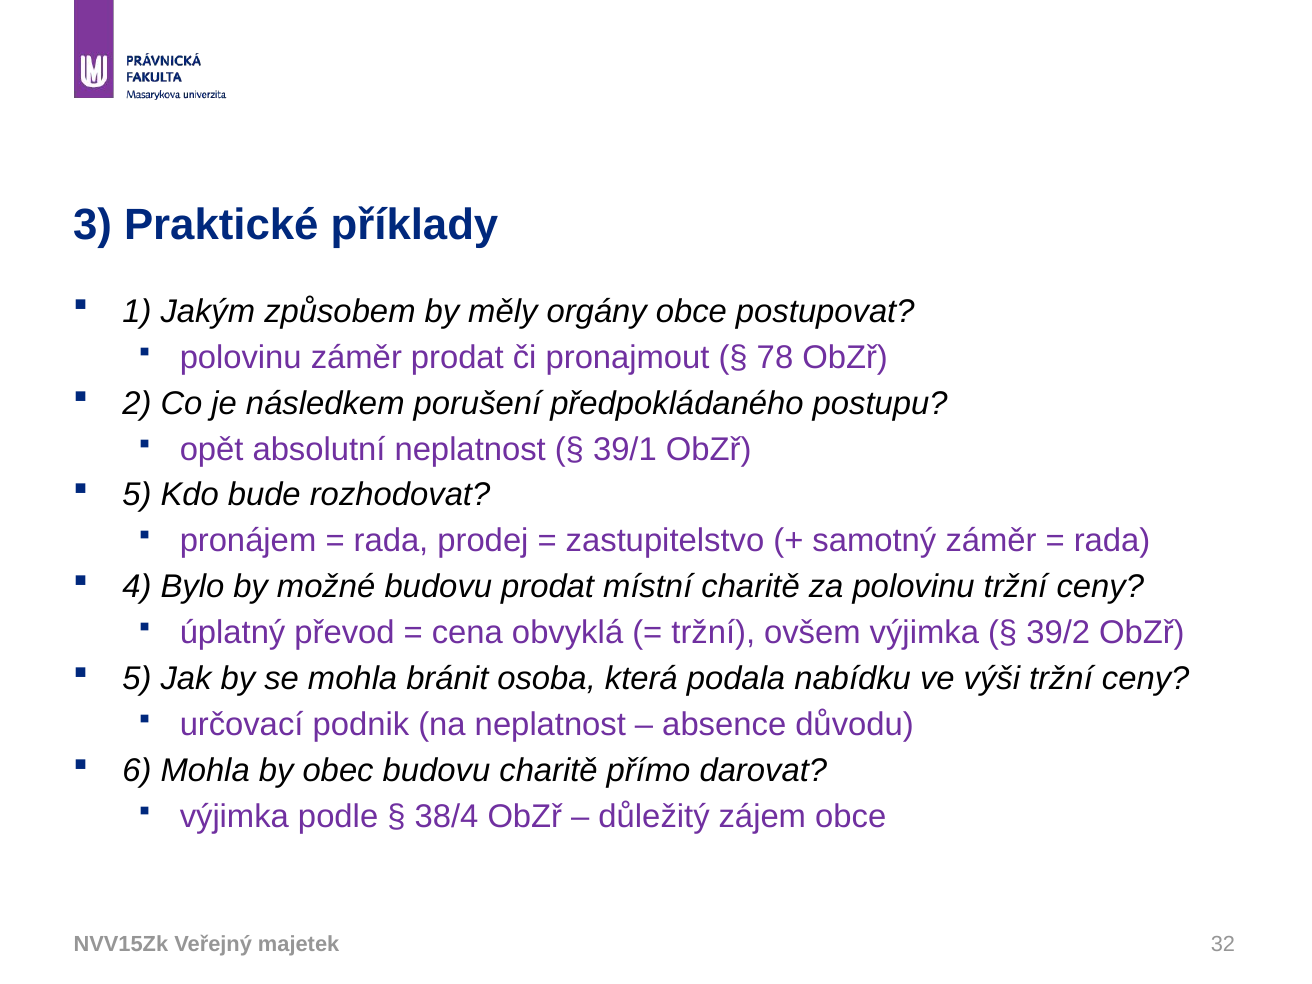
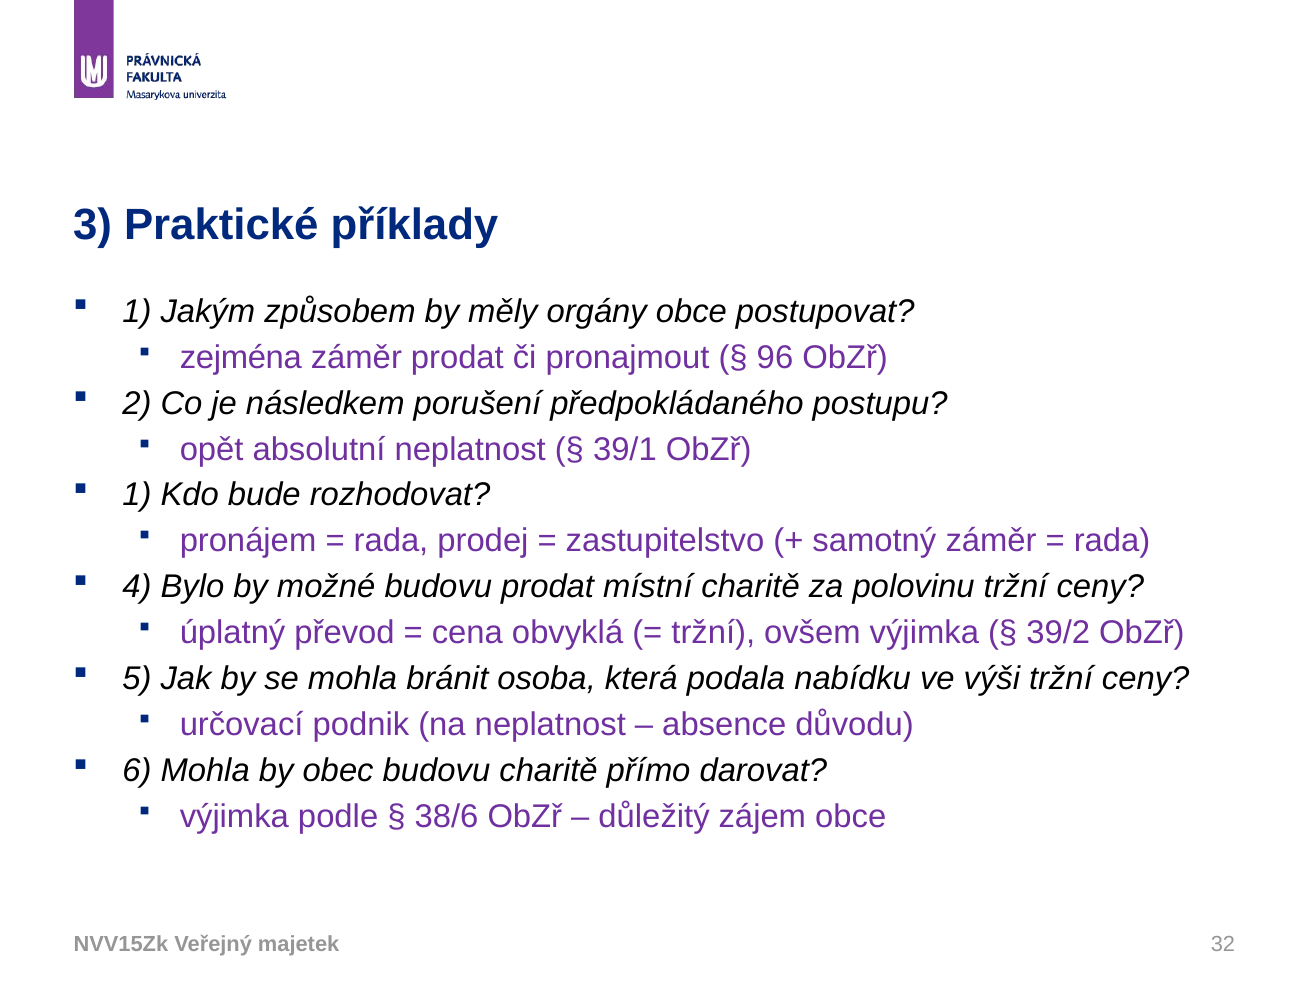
polovinu: polovinu -> zejména (241, 357)
78: 78 -> 96 (775, 357)
5: 5 -> 1 (137, 495)
38/4: 38/4 -> 38/6 (447, 817)
